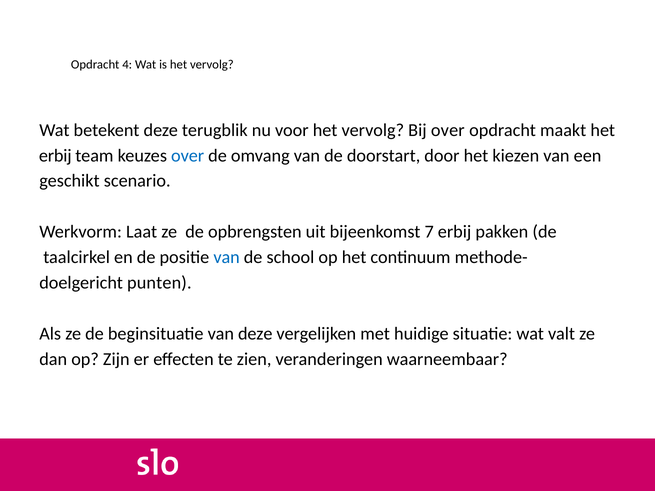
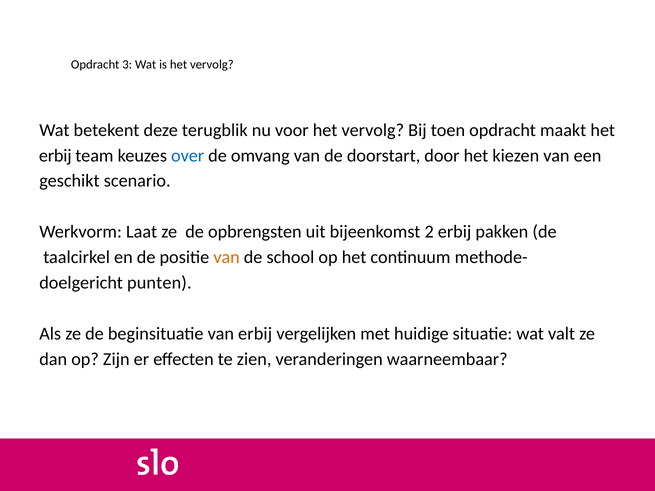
4: 4 -> 3 (127, 65)
Bij over: over -> toen (448, 130)
7: 7 -> 2 (429, 232)
van colour: blue -> orange (227, 257)
van deze: deze -> erbij (255, 334)
